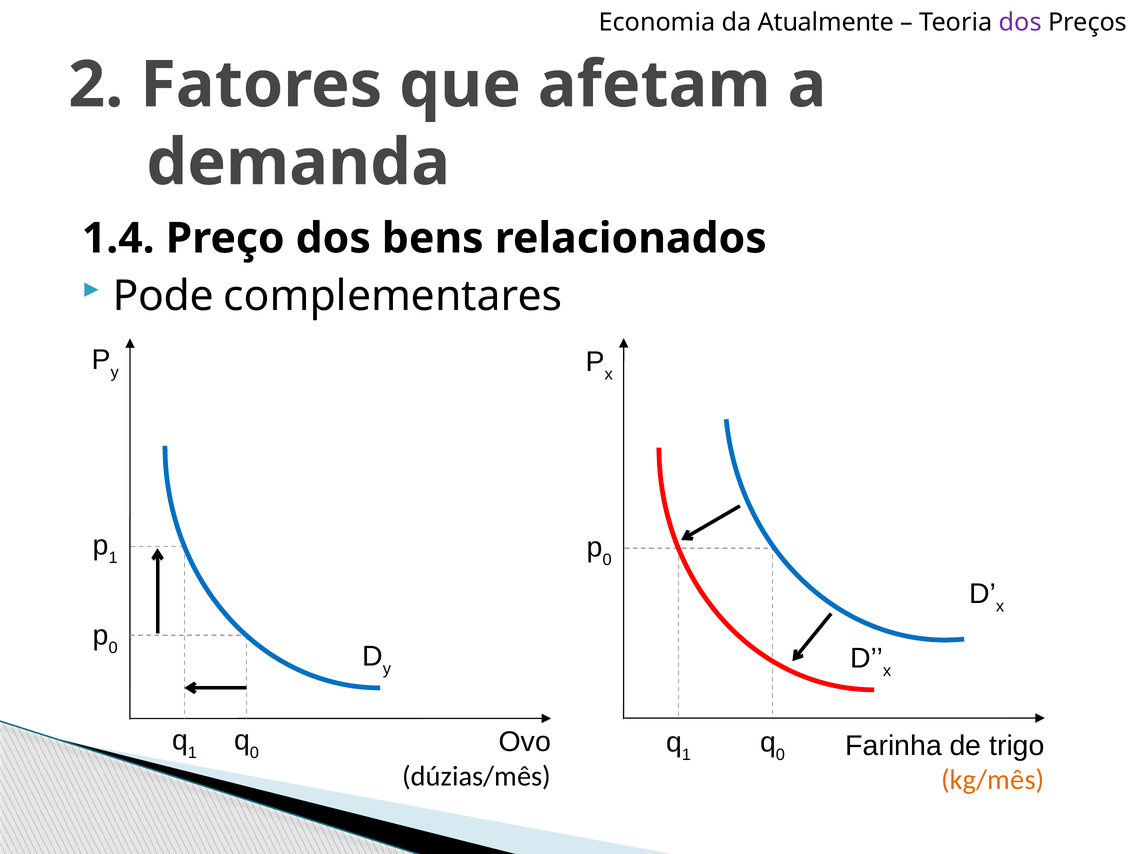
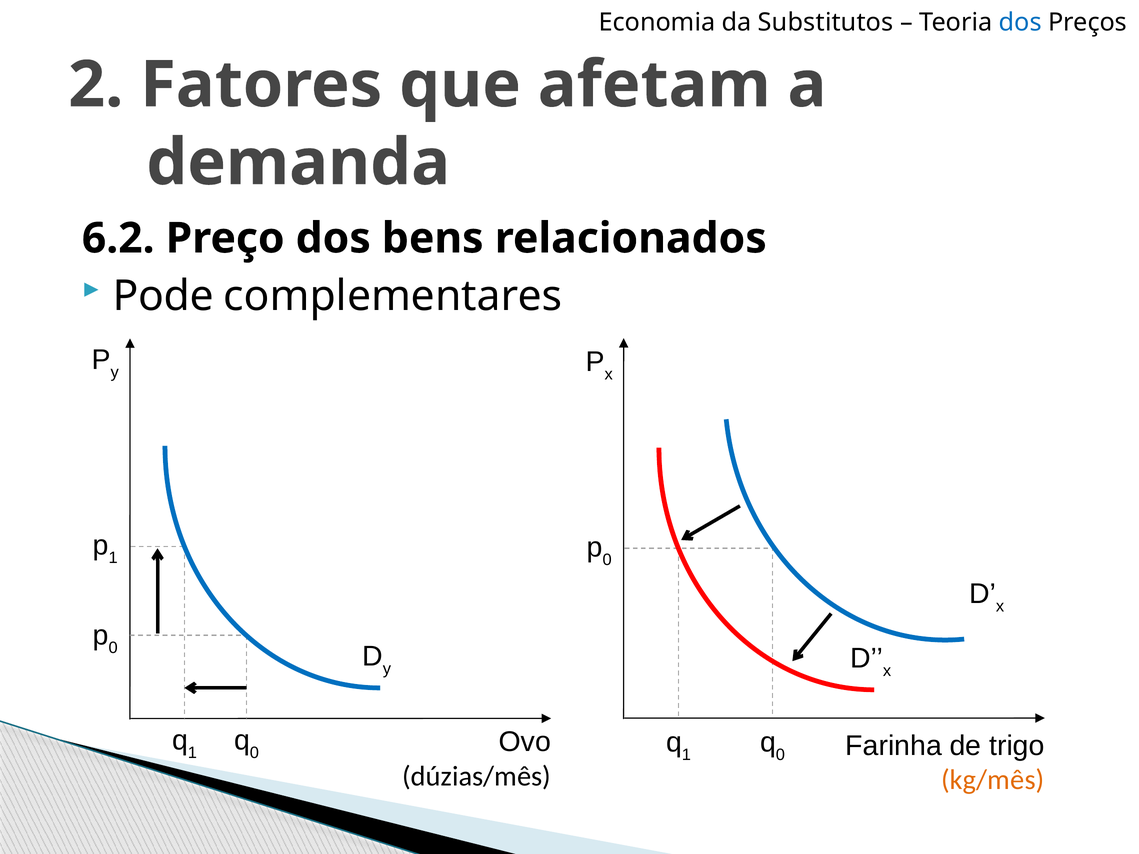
Atualmente: Atualmente -> Substitutos (826, 23)
dos colour: purple -> blue (1020, 23)
1.4: 1.4 -> 6.2 (118, 238)
